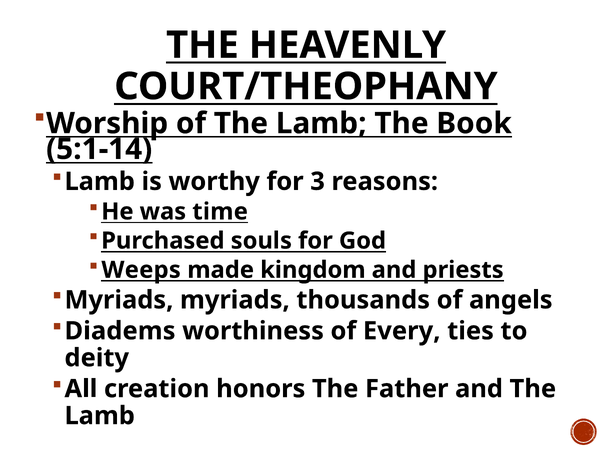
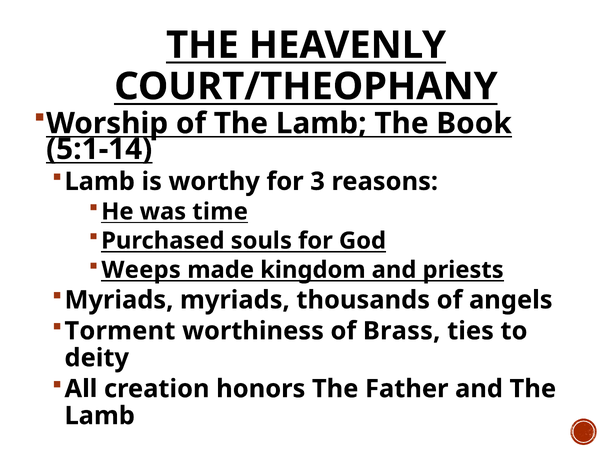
Diadems: Diadems -> Torment (120, 331)
Every: Every -> Brass (402, 331)
